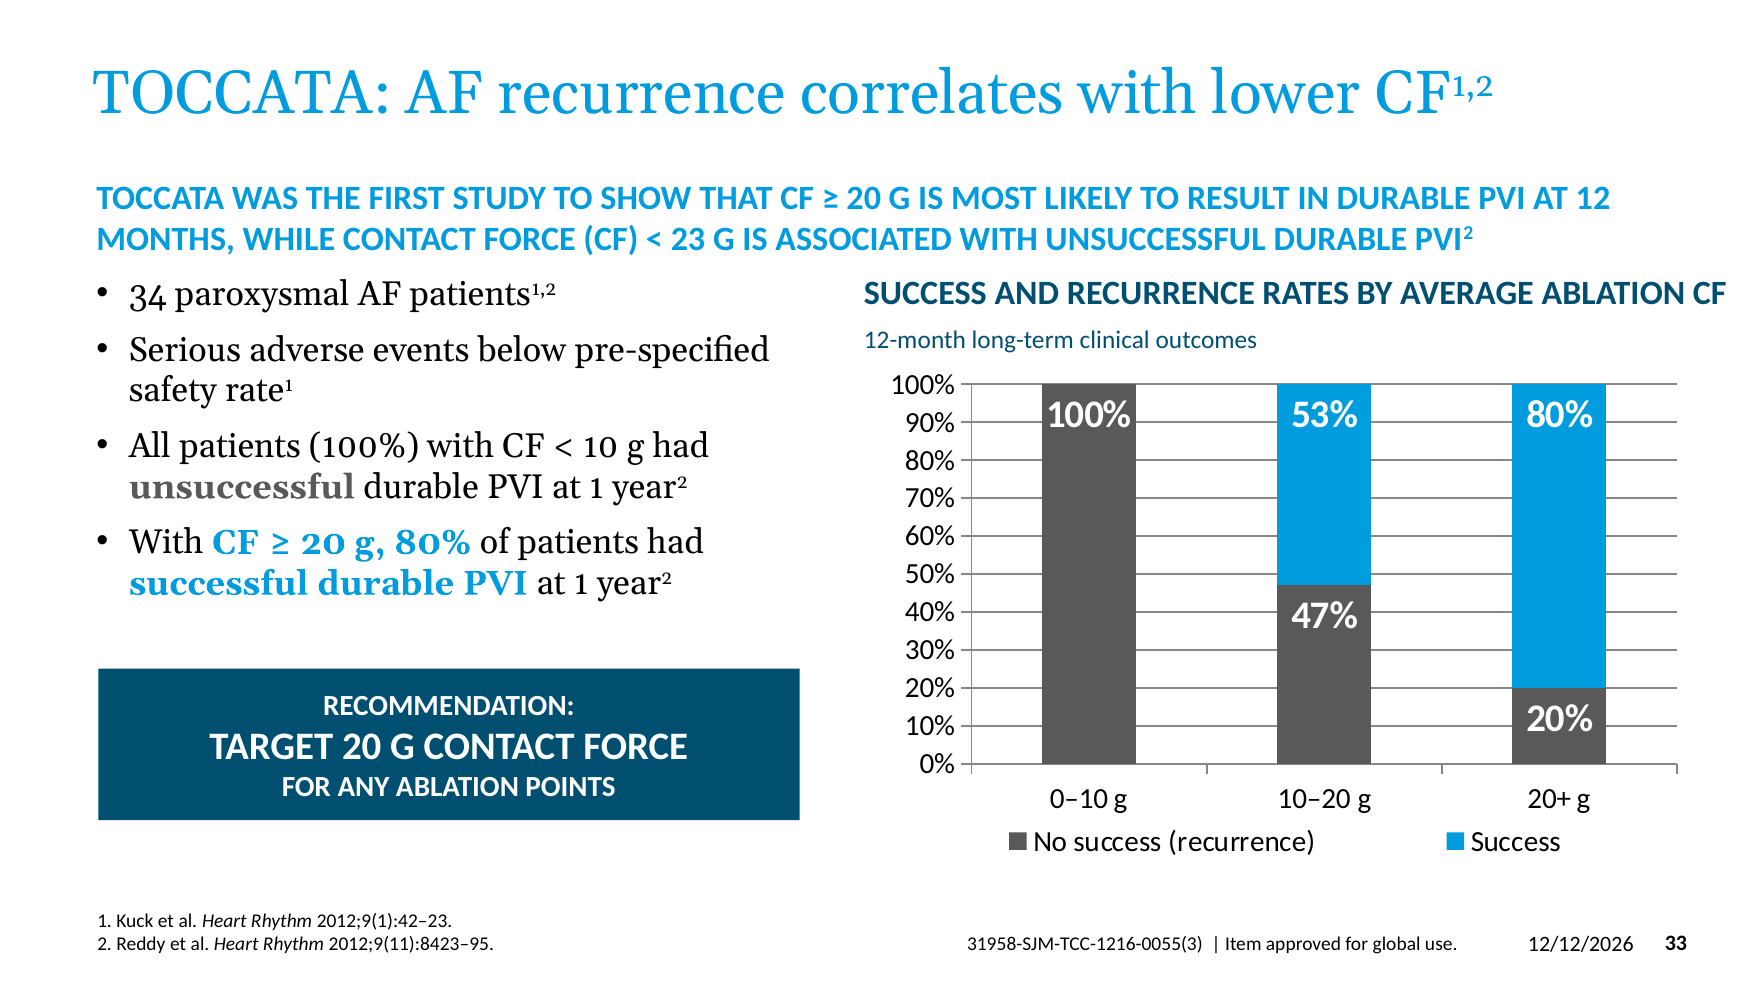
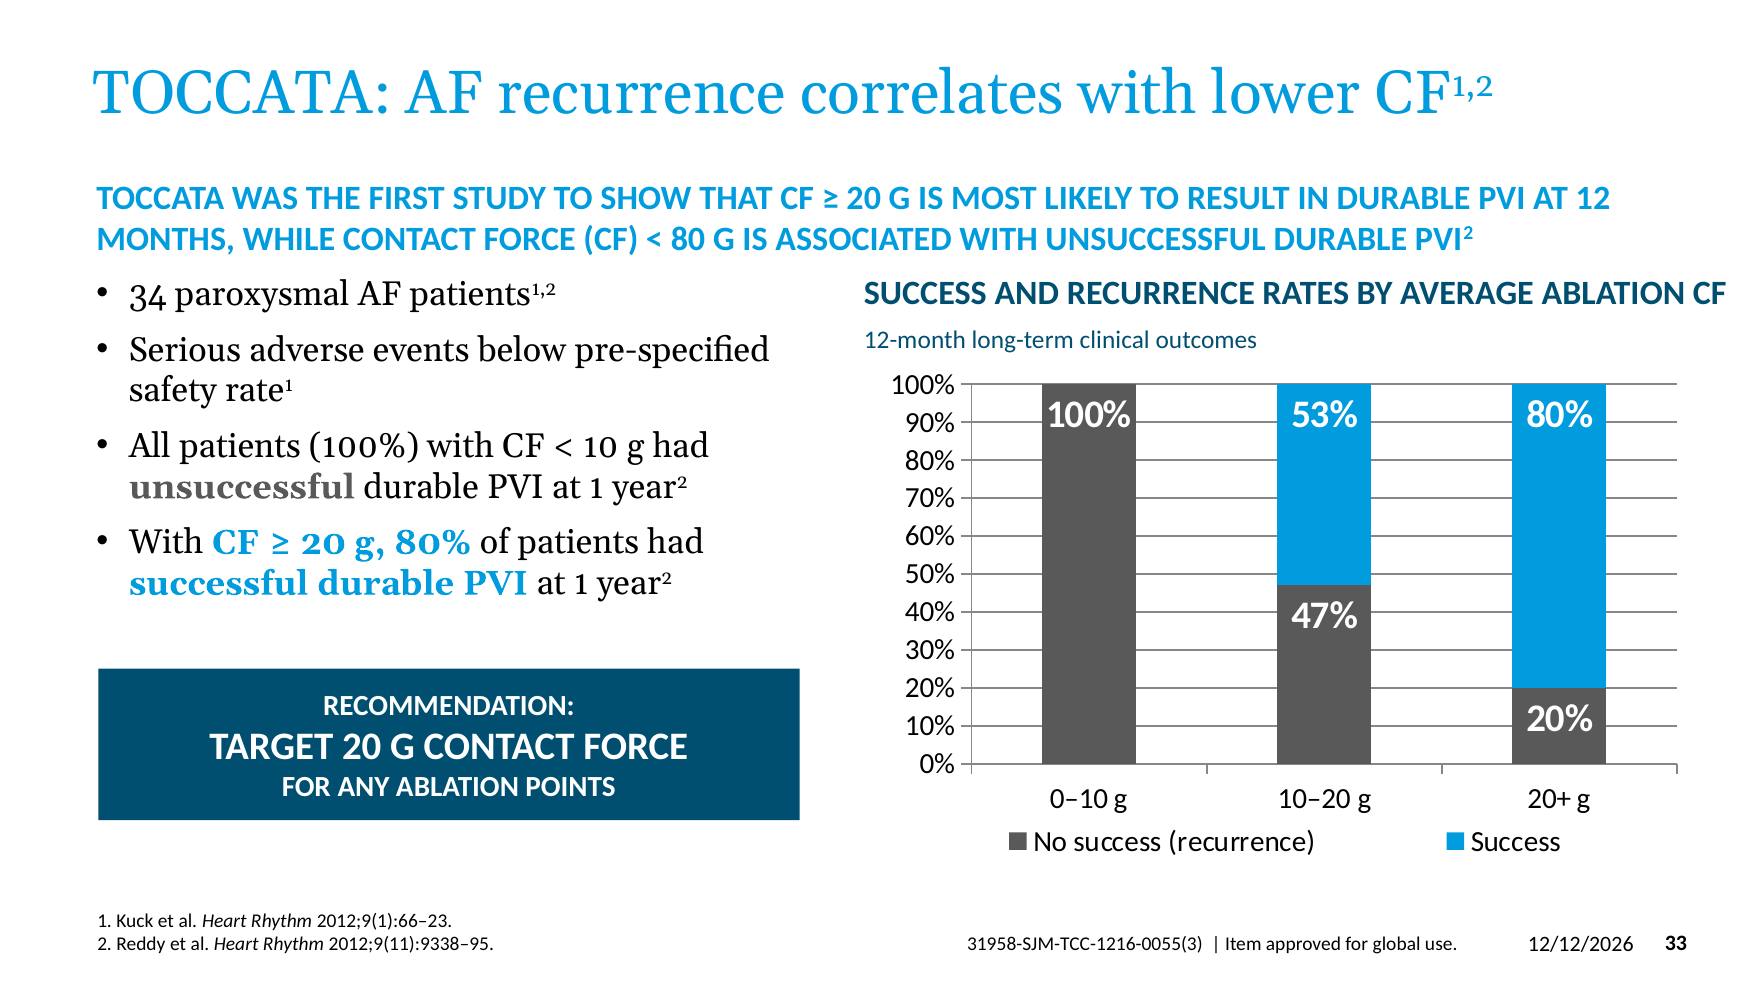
23: 23 -> 80 (688, 239)
2012;9(1):42–23: 2012;9(1):42–23 -> 2012;9(1):66–23 (385, 921)
2012;9(11):8423–95: 2012;9(11):8423–95 -> 2012;9(11):9338–95 (411, 944)
